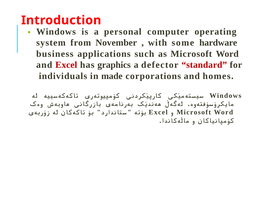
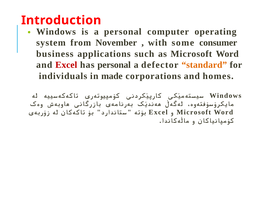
hardware: hardware -> consumer (218, 43)
has graphics: graphics -> personal (114, 65)
standard colour: red -> orange (204, 65)
